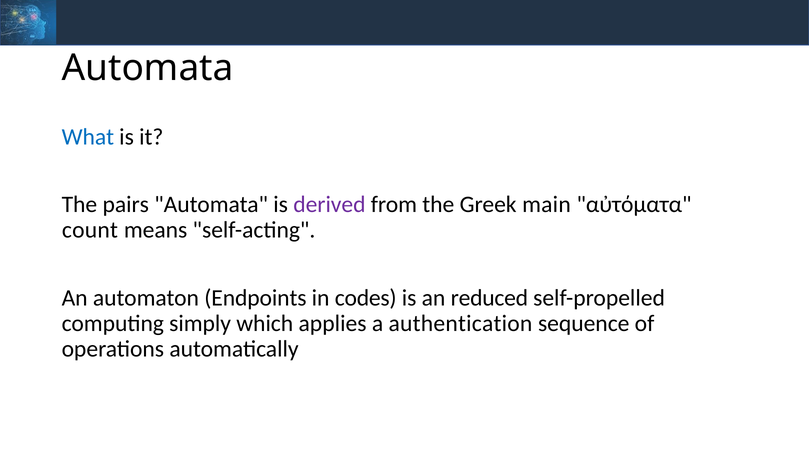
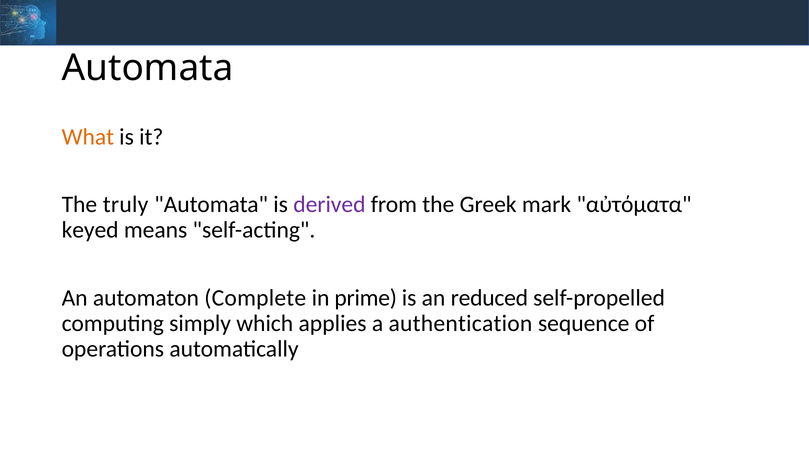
What colour: blue -> orange (88, 137)
pairs: pairs -> truly (126, 205)
main: main -> mark (547, 205)
count: count -> keyed (90, 230)
Endpoints: Endpoints -> Complete (255, 298)
codes: codes -> prime (366, 298)
